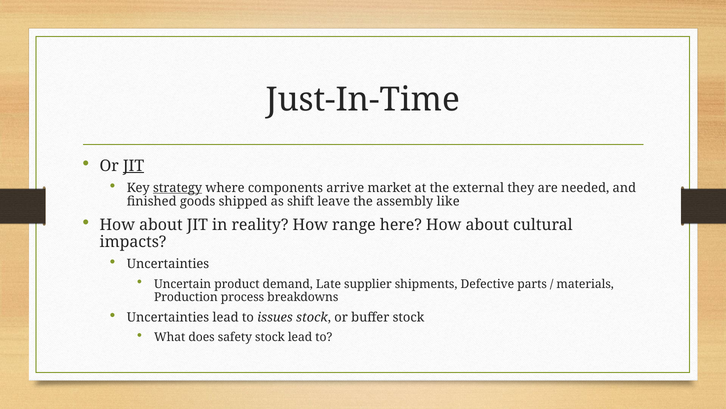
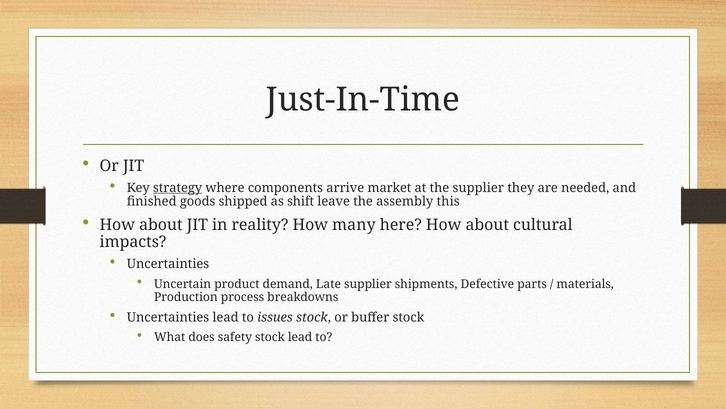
JIT underline: present -> none (134, 166)
the external: external -> supplier (478, 188)
like: like -> this (448, 201)
range: range -> many (354, 225)
